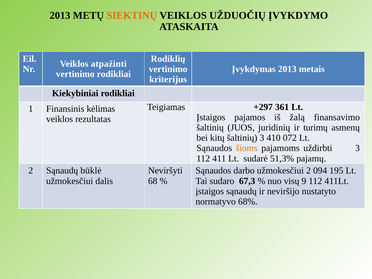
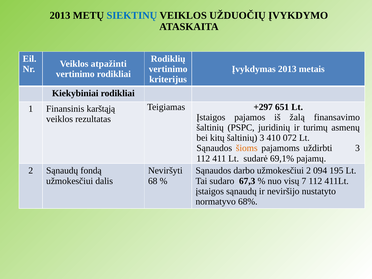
SIEKTINŲ colour: orange -> blue (132, 15)
361: 361 -> 651 (282, 107)
kėlimas: kėlimas -> karštąją (101, 109)
JUOS: JUOS -> PSPC (241, 128)
51,3%: 51,3% -> 69,1% (282, 158)
būklė: būklė -> fondą (91, 171)
9: 9 -> 7 (304, 181)
